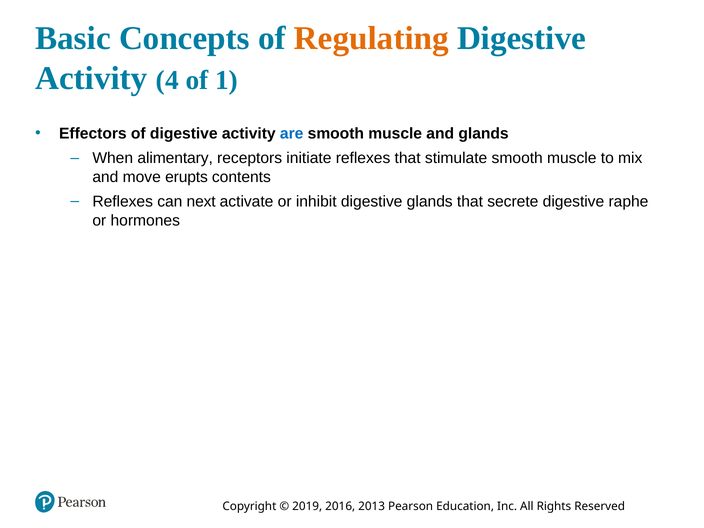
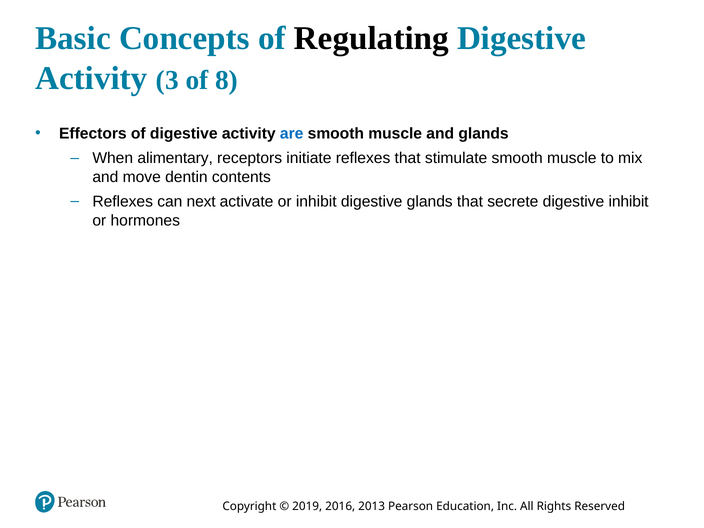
Regulating colour: orange -> black (371, 38)
4: 4 -> 3 (167, 80)
1: 1 -> 8 (226, 80)
erupts: erupts -> dentin (186, 177)
digestive raphe: raphe -> inhibit (629, 202)
